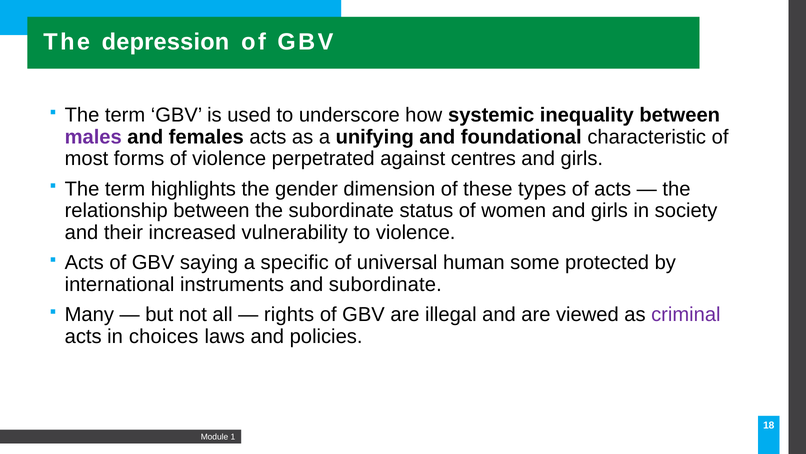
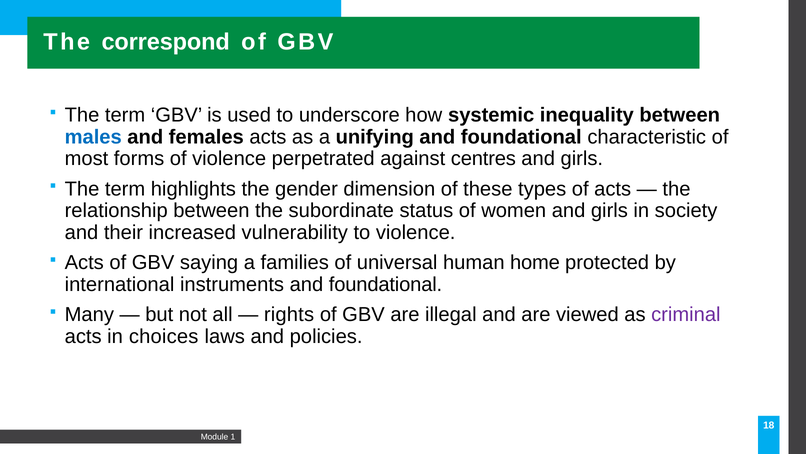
depression: depression -> correspond (166, 42)
males colour: purple -> blue (93, 137)
specific: specific -> families (295, 262)
some: some -> home (535, 262)
instruments and subordinate: subordinate -> foundational (386, 284)
